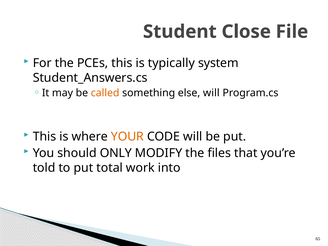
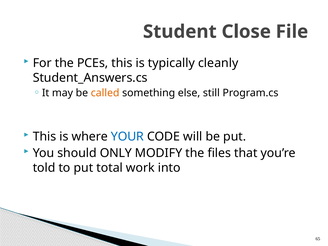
system: system -> cleanly (218, 63)
else will: will -> still (211, 93)
YOUR colour: orange -> blue (127, 137)
